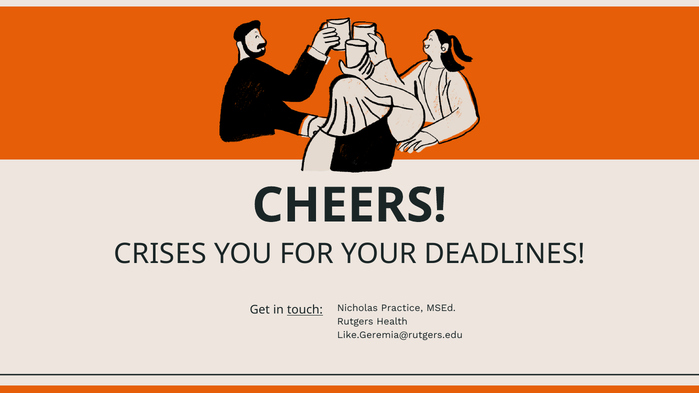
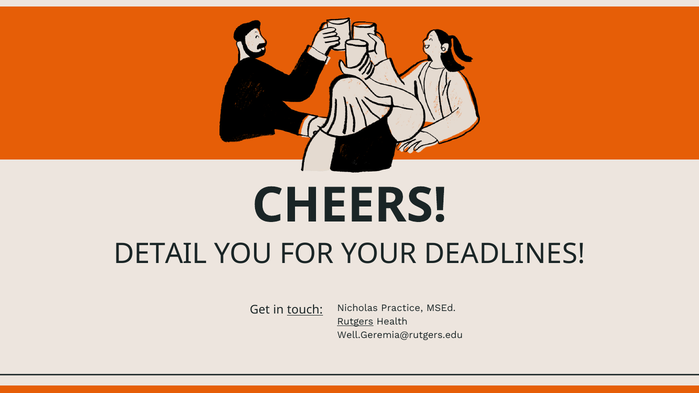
CRISES: CRISES -> DETAIL (160, 254)
Rutgers underline: none -> present (355, 322)
Like.Geremia@rutgers.edu: Like.Geremia@rutgers.edu -> Well.Geremia@rutgers.edu (400, 335)
